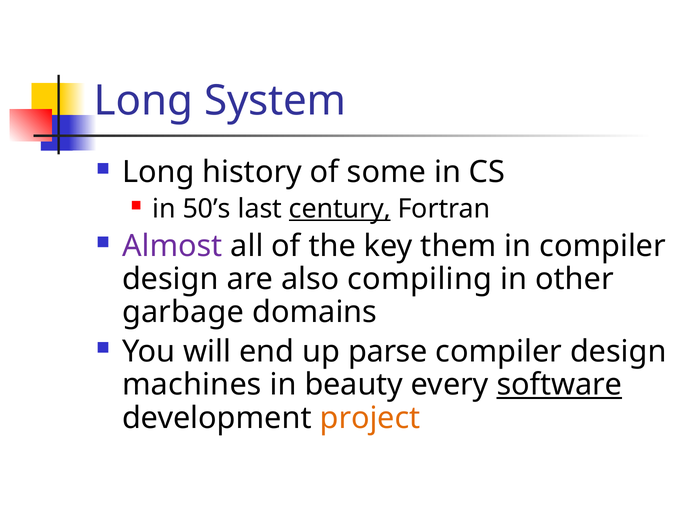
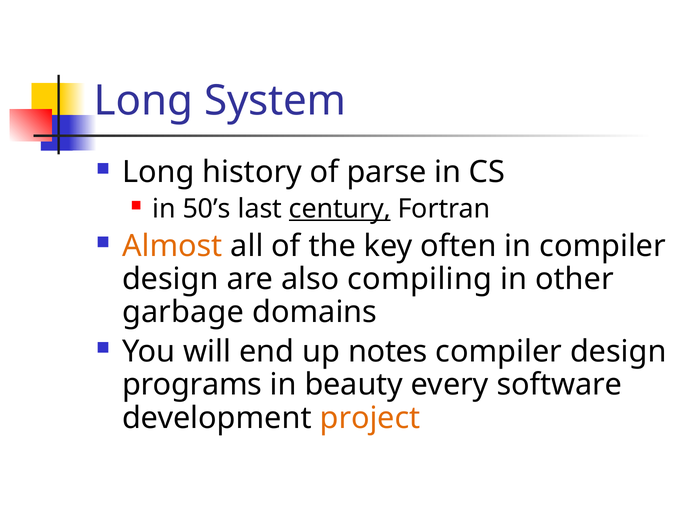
some: some -> parse (387, 172)
Almost colour: purple -> orange (172, 246)
them: them -> often (459, 246)
parse: parse -> notes (388, 351)
machines: machines -> programs (192, 384)
software underline: present -> none (559, 384)
